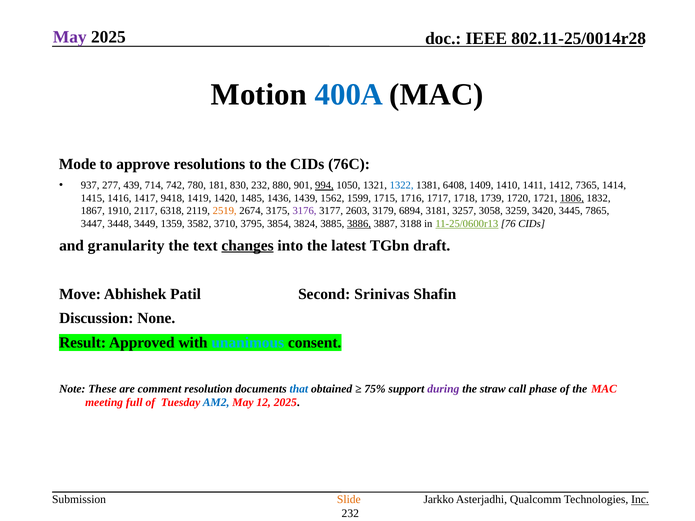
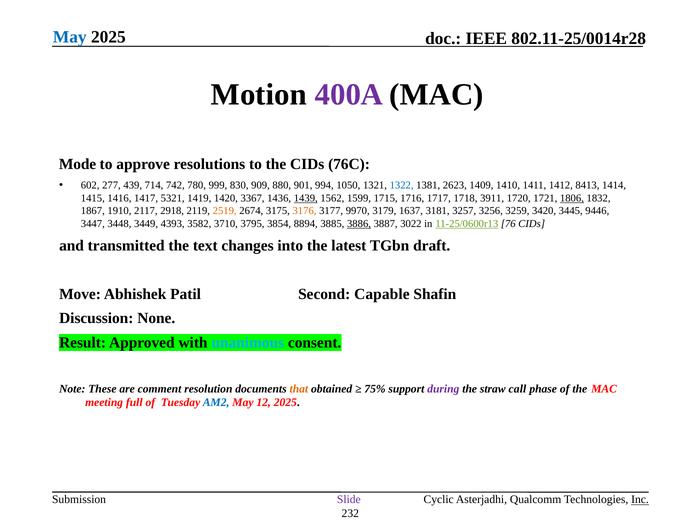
May colour: purple -> blue (70, 37)
400A colour: blue -> purple (349, 95)
937: 937 -> 602 (90, 186)
181: 181 -> 999 (218, 186)
830 232: 232 -> 909 (261, 186)
994 underline: present -> none (324, 186)
6408: 6408 -> 2623 (455, 186)
7365: 7365 -> 8413 (587, 186)
9418: 9418 -> 5321 (173, 198)
1485: 1485 -> 3367 (253, 198)
1439 underline: none -> present (306, 198)
1739: 1739 -> 3911 (492, 198)
6318: 6318 -> 2918 (172, 211)
3176 colour: purple -> orange (305, 211)
2603: 2603 -> 9970 (358, 211)
6894: 6894 -> 1637 (411, 211)
3058: 3058 -> 3256 (491, 211)
7865: 7865 -> 9446 (597, 211)
1359: 1359 -> 4393 (173, 224)
3824: 3824 -> 8894 (306, 224)
3188: 3188 -> 3022 (411, 224)
granularity: granularity -> transmitted (126, 246)
changes underline: present -> none (248, 246)
Srinivas: Srinivas -> Capable (382, 294)
that colour: blue -> orange (299, 389)
Slide colour: orange -> purple (349, 500)
Jarkko: Jarkko -> Cyclic (439, 500)
